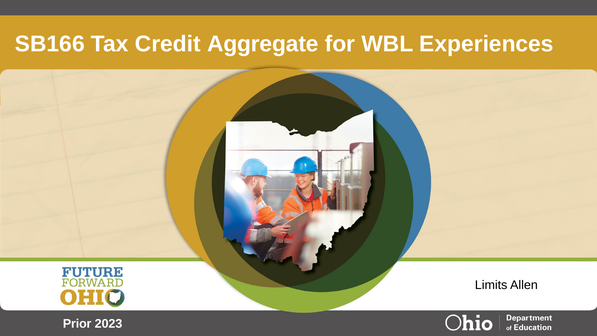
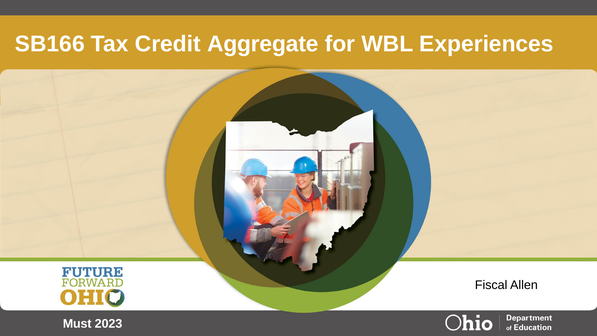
Limits: Limits -> Fiscal (491, 285)
Prior: Prior -> Must (77, 323)
